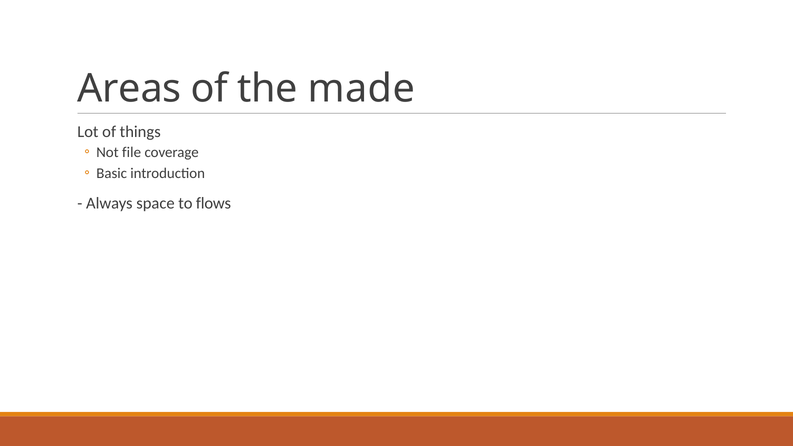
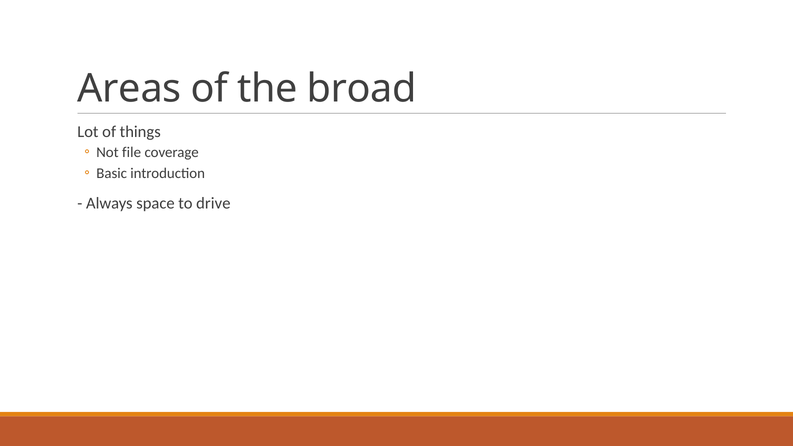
made: made -> broad (362, 89)
flows: flows -> drive (213, 203)
